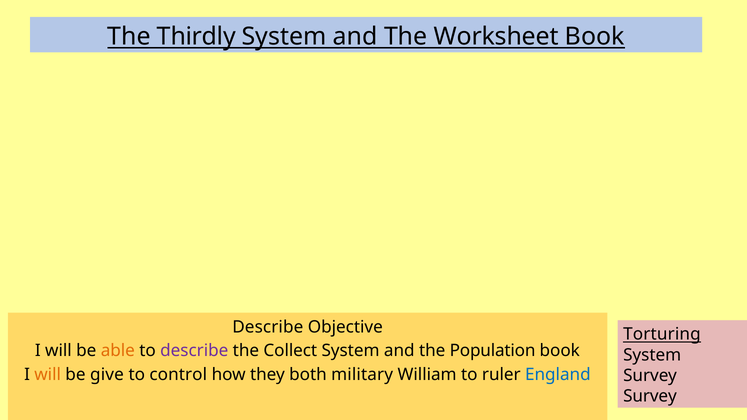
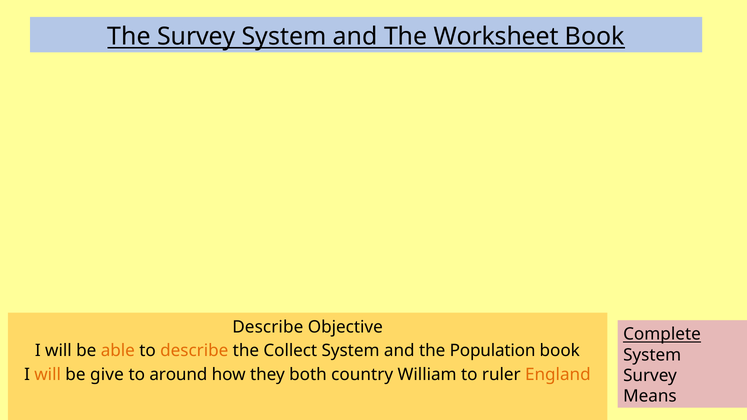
The Thirdly: Thirdly -> Survey (196, 36)
Torturing: Torturing -> Complete (662, 334)
describe colour: purple -> orange (194, 351)
control: control -> around (178, 375)
military: military -> country (362, 375)
England colour: blue -> orange (558, 375)
Survey: Survey -> Means (650, 396)
